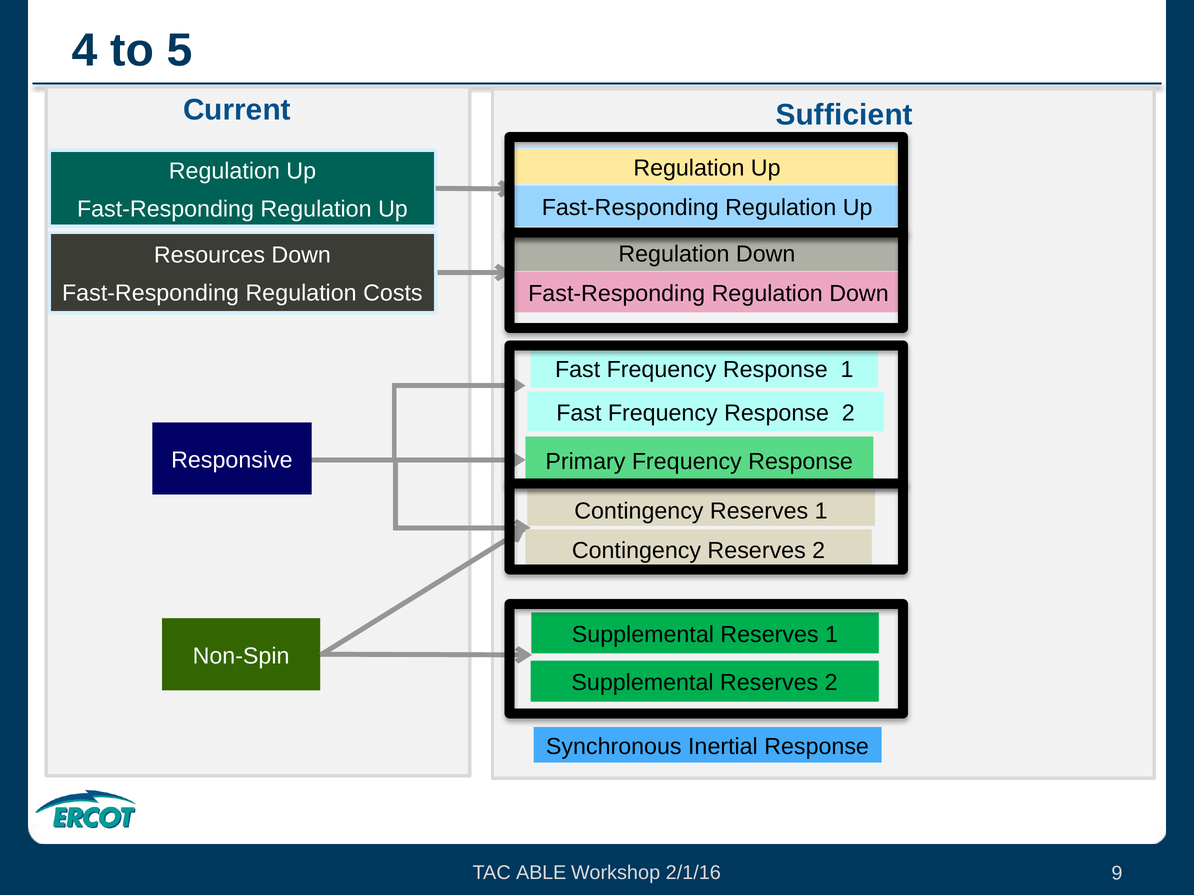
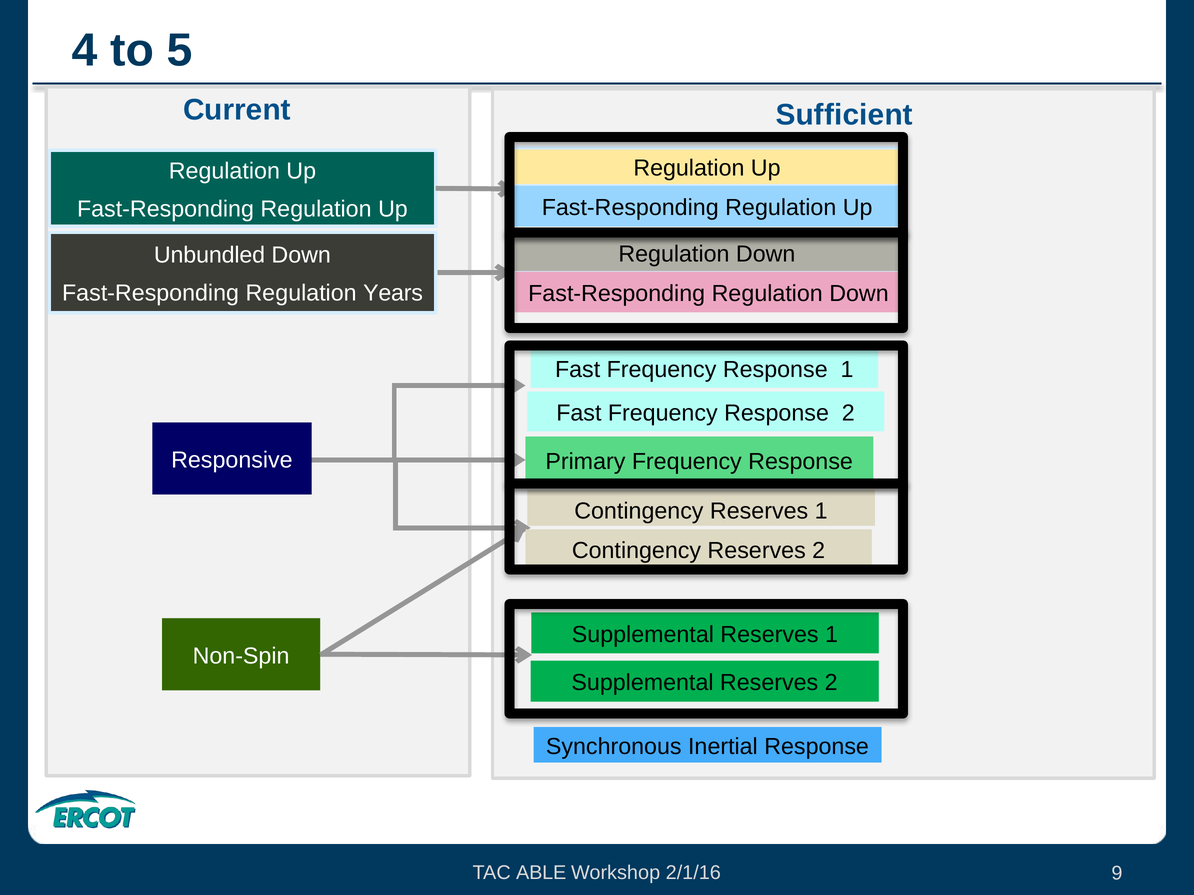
Resources: Resources -> Unbundled (210, 255)
Costs: Costs -> Years (393, 293)
